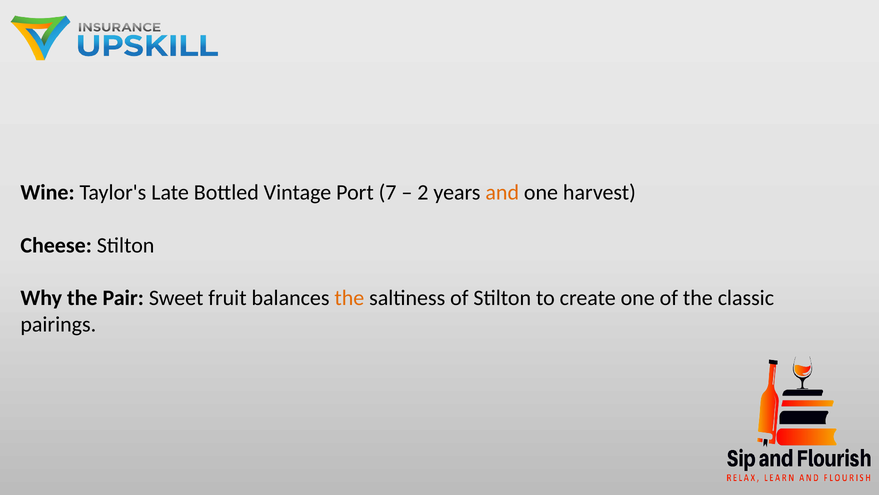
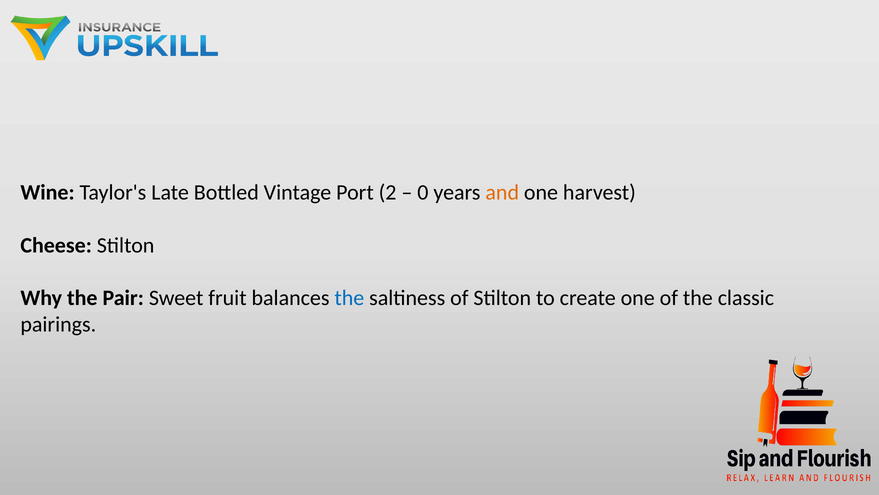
7: 7 -> 2 (388, 192)
2: 2 -> 0 (423, 192)
the colour: orange -> blue (349, 298)
